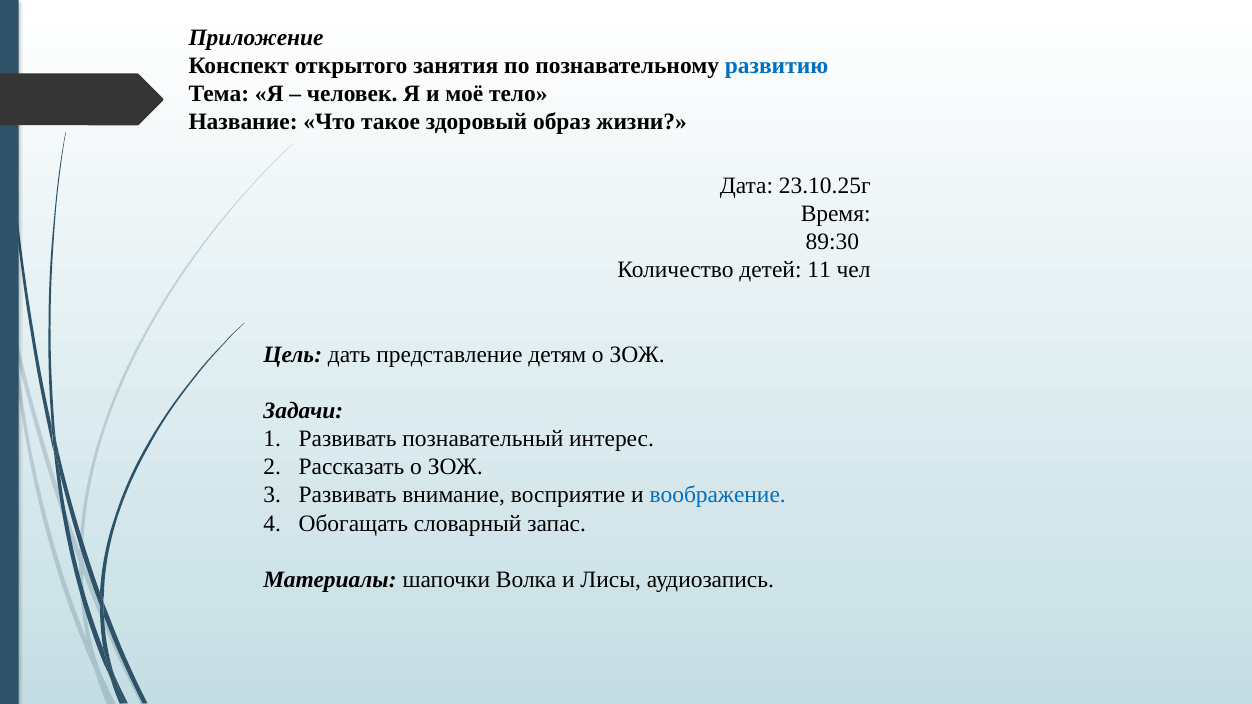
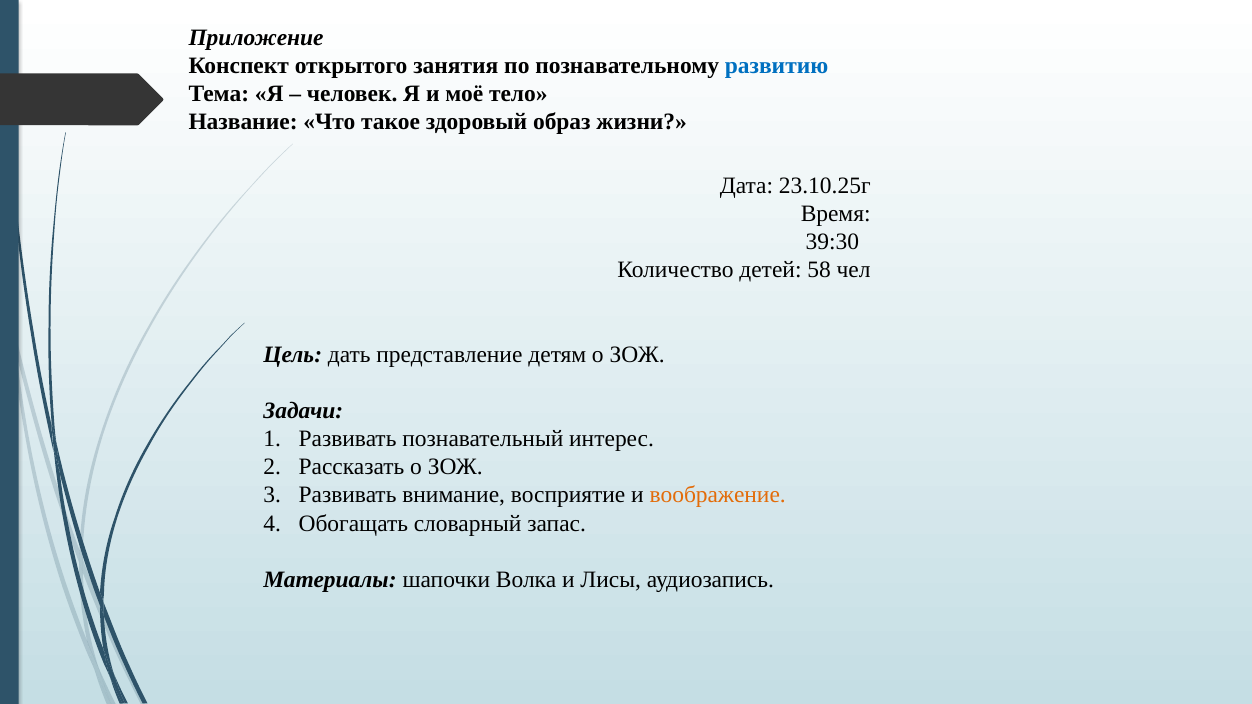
89:30: 89:30 -> 39:30 (832, 242)
11: 11 -> 58 (819, 270)
воображение colour: blue -> orange (718, 495)
